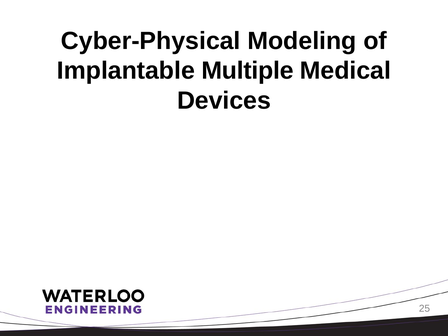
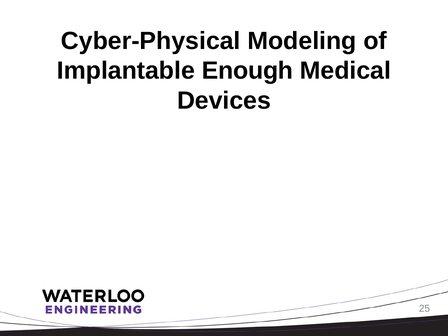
Multiple: Multiple -> Enough (247, 71)
